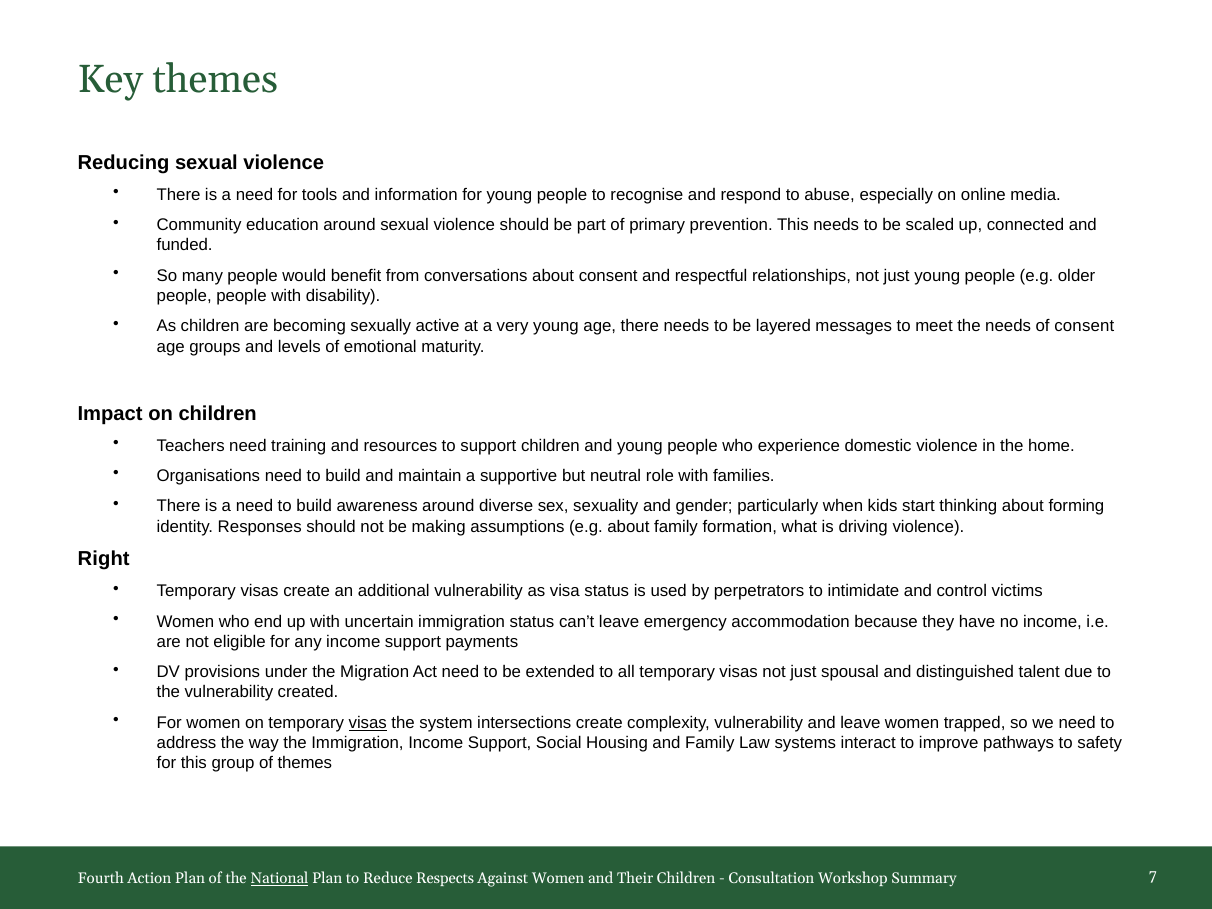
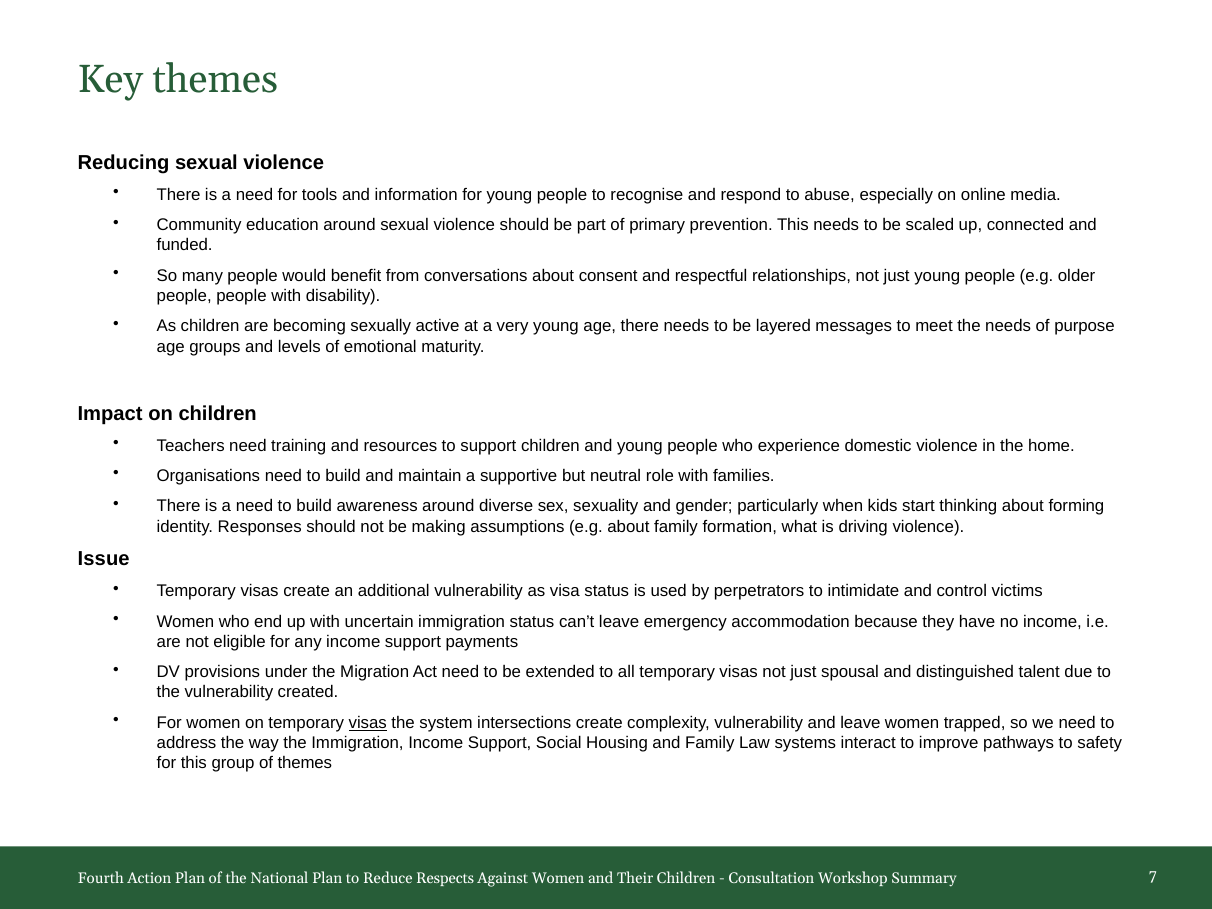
of consent: consent -> purpose (1084, 326)
Right: Right -> Issue (104, 559)
National underline: present -> none (280, 879)
